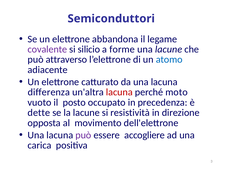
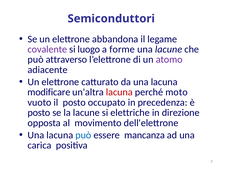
silicio: silicio -> luogo (89, 49)
atomo colour: blue -> purple (169, 60)
differenza: differenza -> modificare (49, 92)
dette: dette -> posto (39, 113)
resistività: resistività -> elettriche (130, 113)
può colour: purple -> blue (83, 136)
accogliere: accogliere -> mancanza (145, 136)
